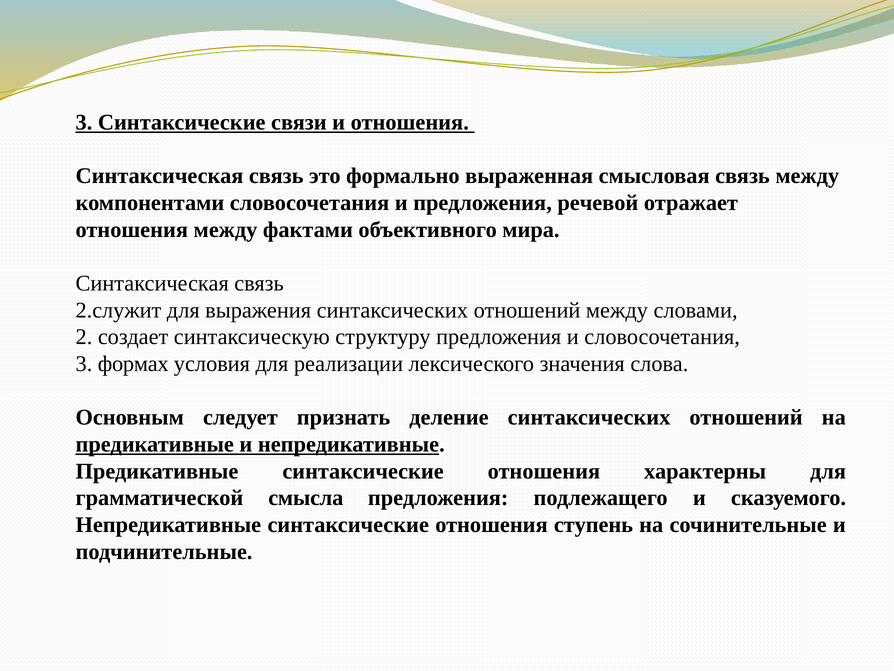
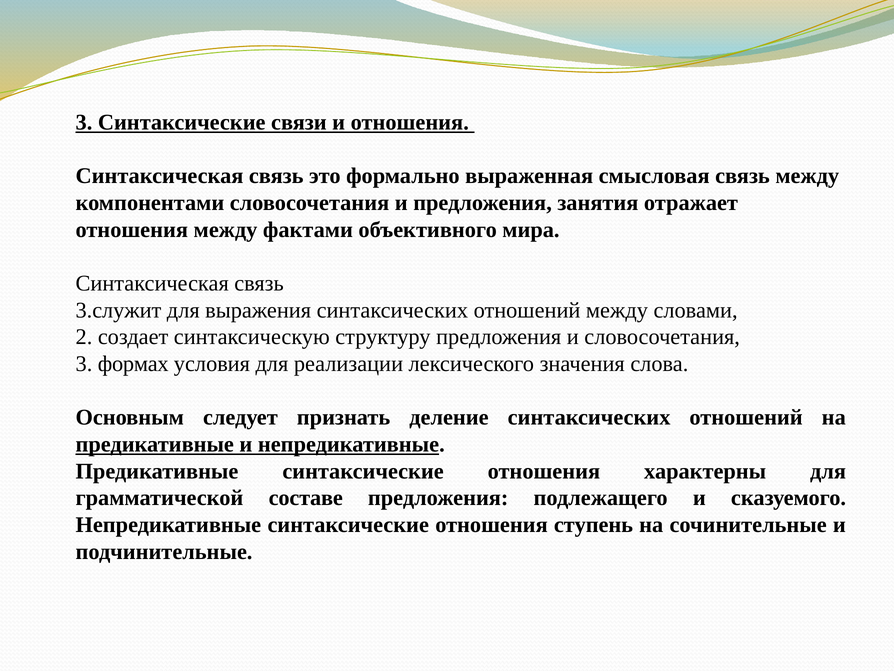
речевой: речевой -> занятия (598, 203)
2.служит: 2.служит -> 3.служит (118, 310)
смысла: смысла -> составе (306, 498)
